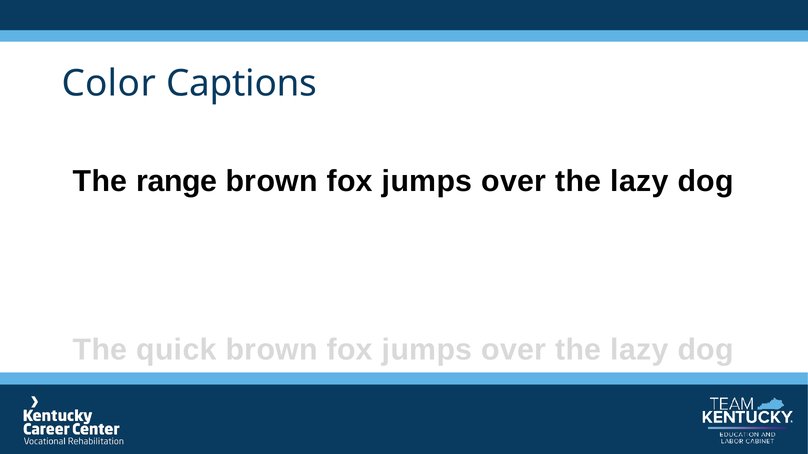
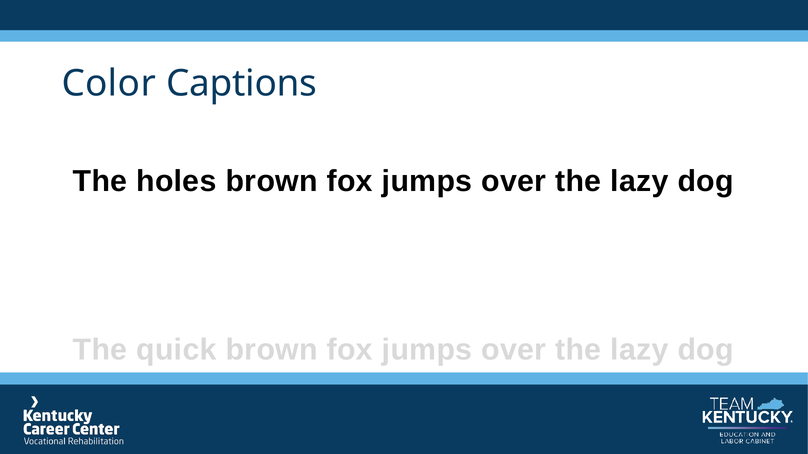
range: range -> holes (176, 182)
